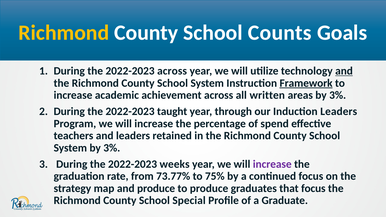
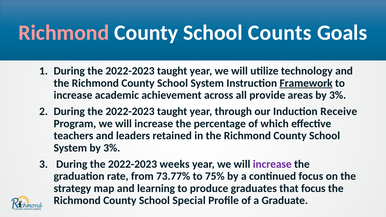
Richmond colour: yellow -> pink (64, 33)
across: across -> taught (172, 71)
and underline: present -> none (344, 71)
written: written -> provide (267, 95)
Induction Leaders: Leaders -> Receive (339, 111)
spend: spend -> which (275, 124)
and produce: produce -> learning (156, 188)
